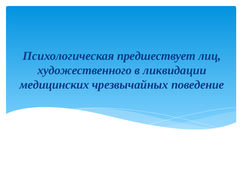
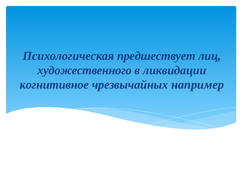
медицинских: медицинских -> когнитивное (54, 85)
поведение: поведение -> например (198, 85)
